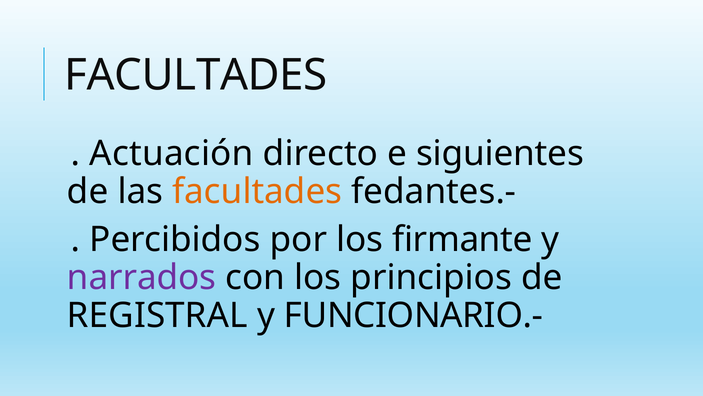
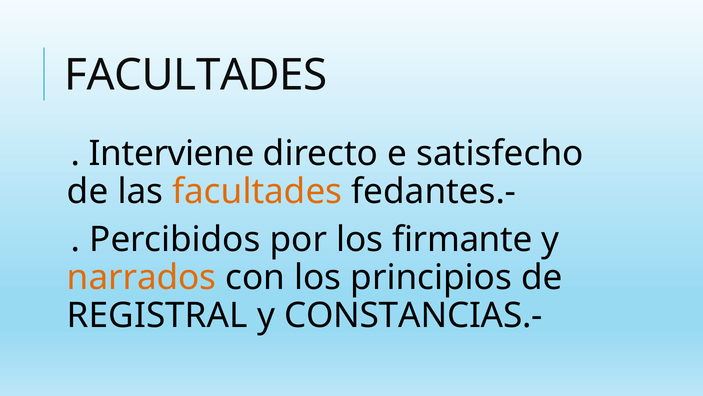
Actuación: Actuación -> Interviene (172, 153)
siguientes: siguientes -> satisfecho (500, 153)
narrados colour: purple -> orange (142, 277)
FUNCIONARIO.-: FUNCIONARIO.- -> CONSTANCIAS.- (413, 315)
